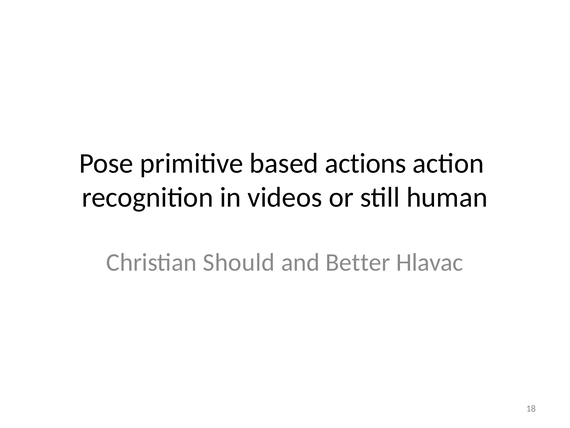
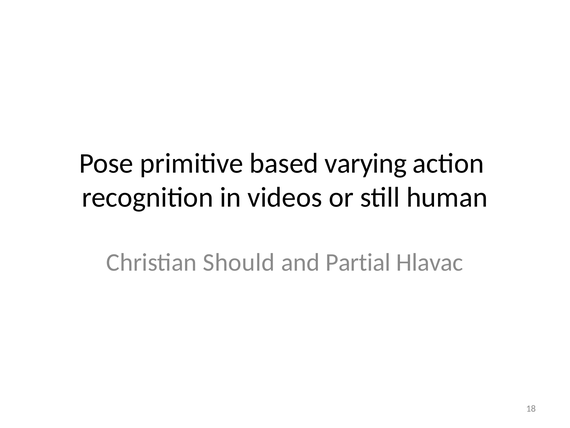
actions: actions -> varying (366, 163)
Better: Better -> Partial (358, 262)
